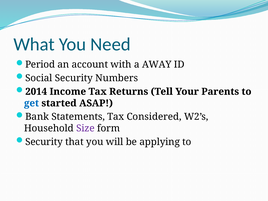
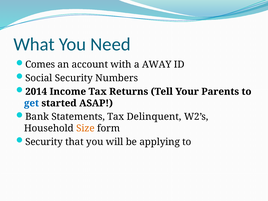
Period: Period -> Comes (40, 65)
Considered: Considered -> Delinquent (154, 117)
Size colour: purple -> orange (85, 128)
